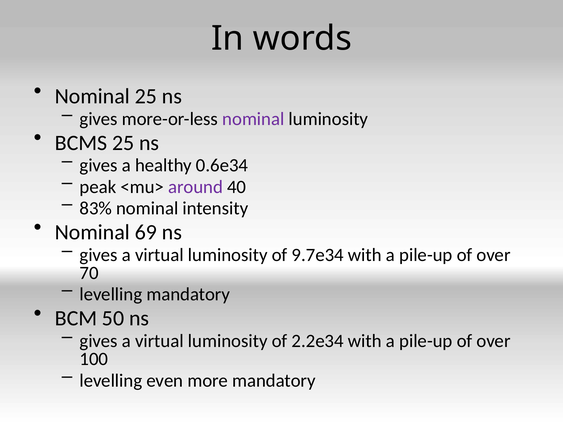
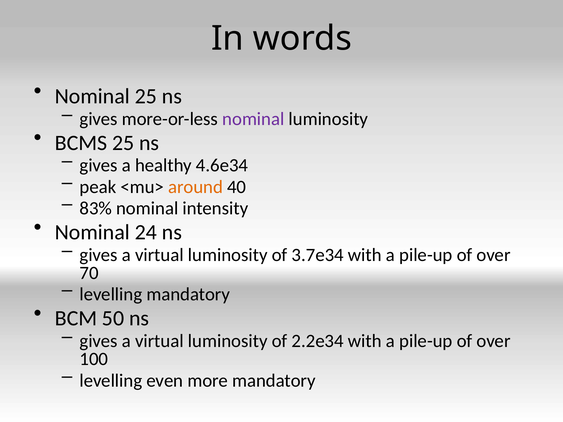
0.6e34: 0.6e34 -> 4.6e34 (222, 165)
around colour: purple -> orange (196, 187)
69: 69 -> 24 (146, 233)
9.7e34: 9.7e34 -> 3.7e34 (318, 255)
